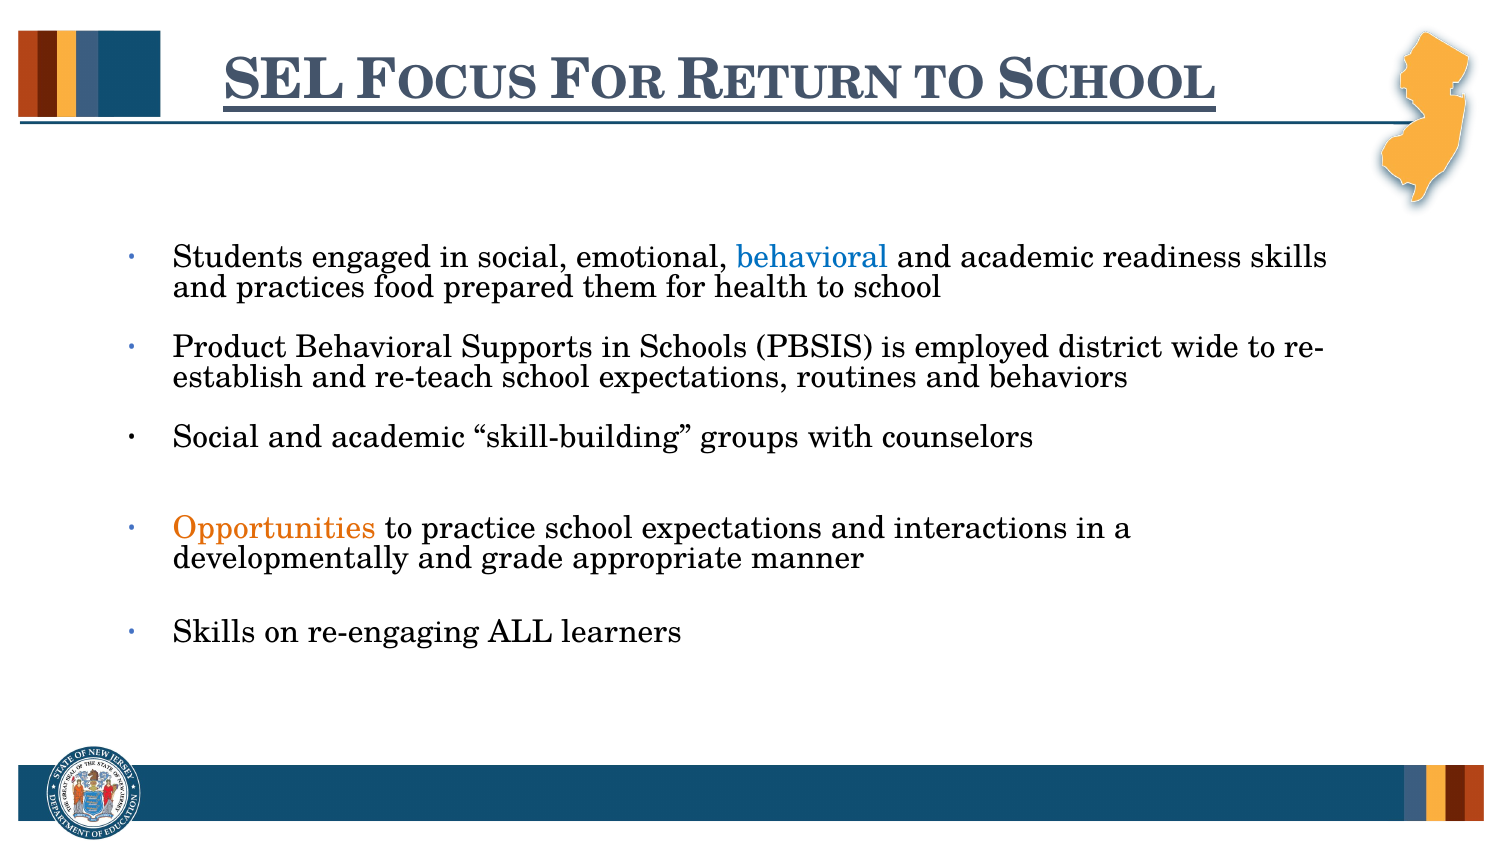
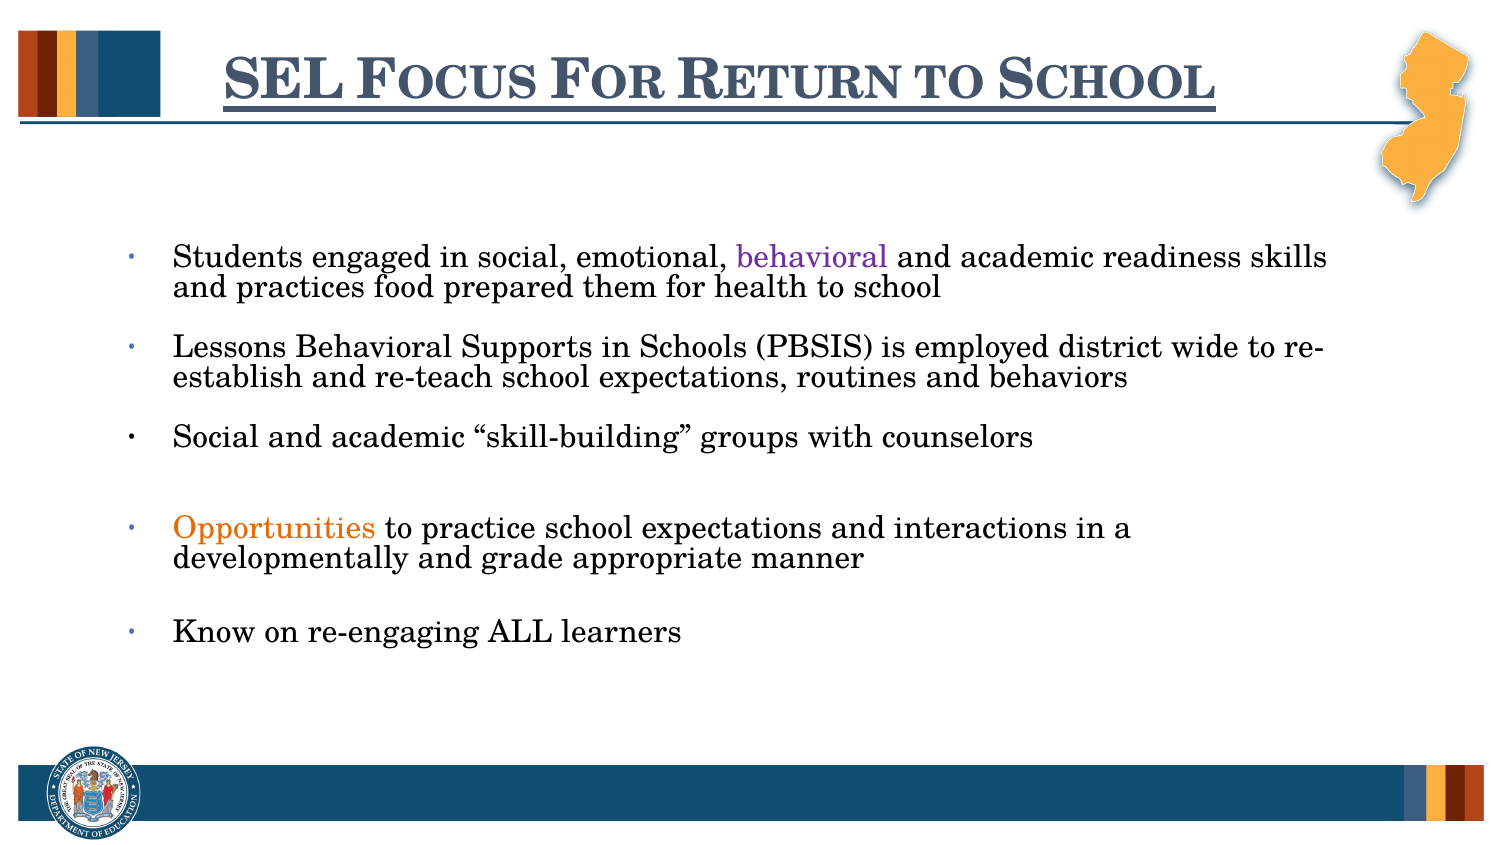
behavioral colour: blue -> purple (812, 257)
Product: Product -> Lessons (230, 347)
Skills: Skills -> Know (214, 632)
